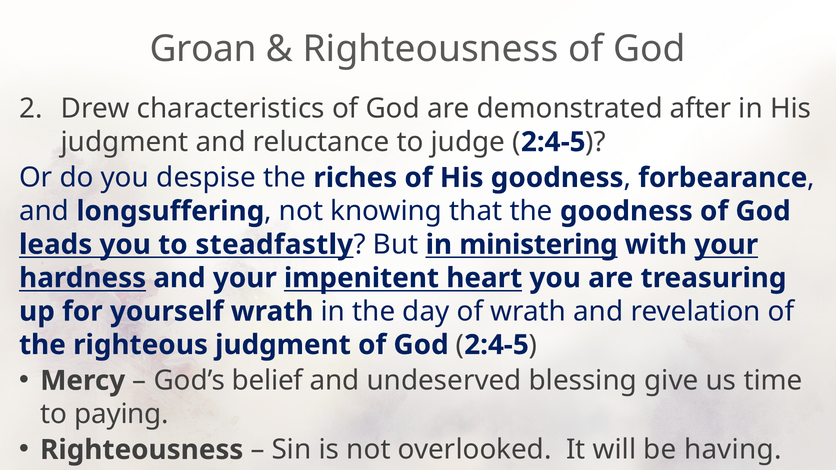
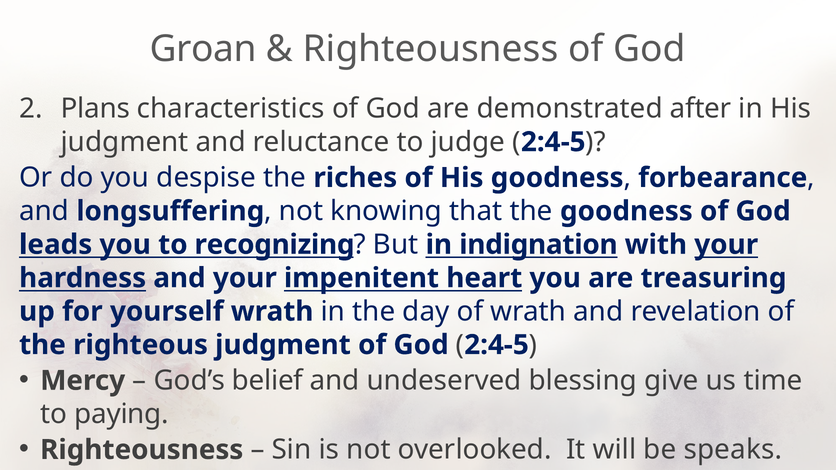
Drew: Drew -> Plans (95, 109)
steadfastly: steadfastly -> recognizing (274, 245)
ministering: ministering -> indignation (538, 245)
having: having -> speaks (733, 450)
